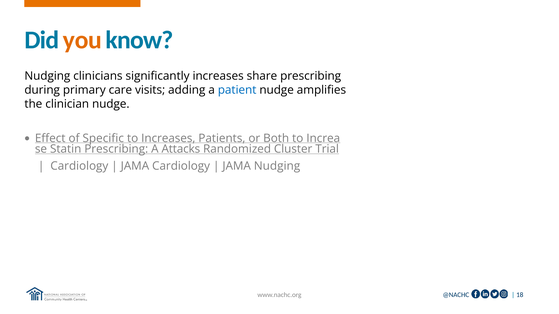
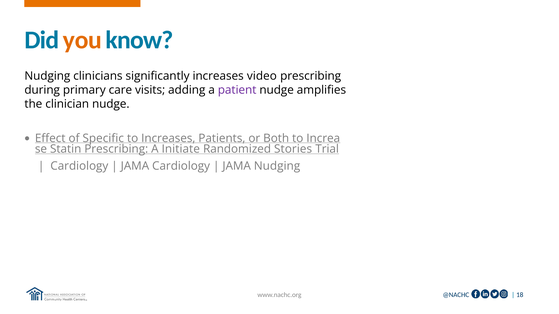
share: share -> video (262, 76)
patient colour: blue -> purple (237, 90)
Attacks: Attacks -> Initiate (181, 149)
Cluster: Cluster -> Stories (293, 149)
